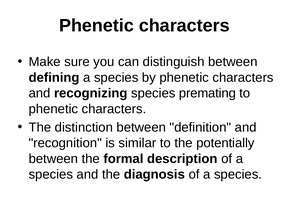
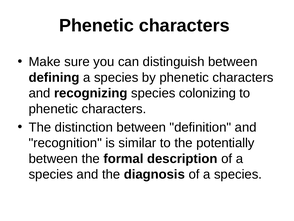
premating: premating -> colonizing (207, 93)
